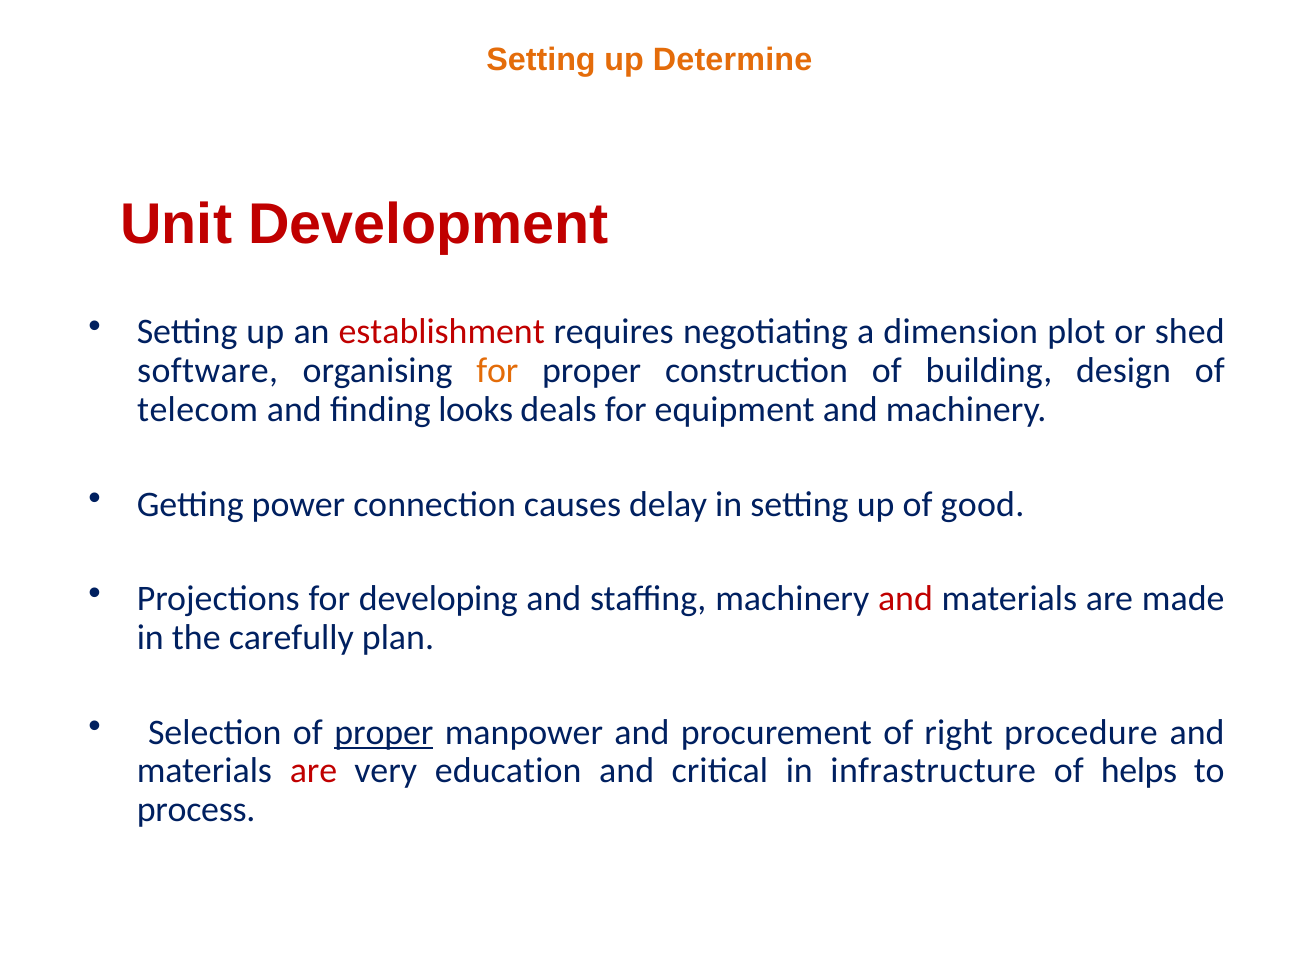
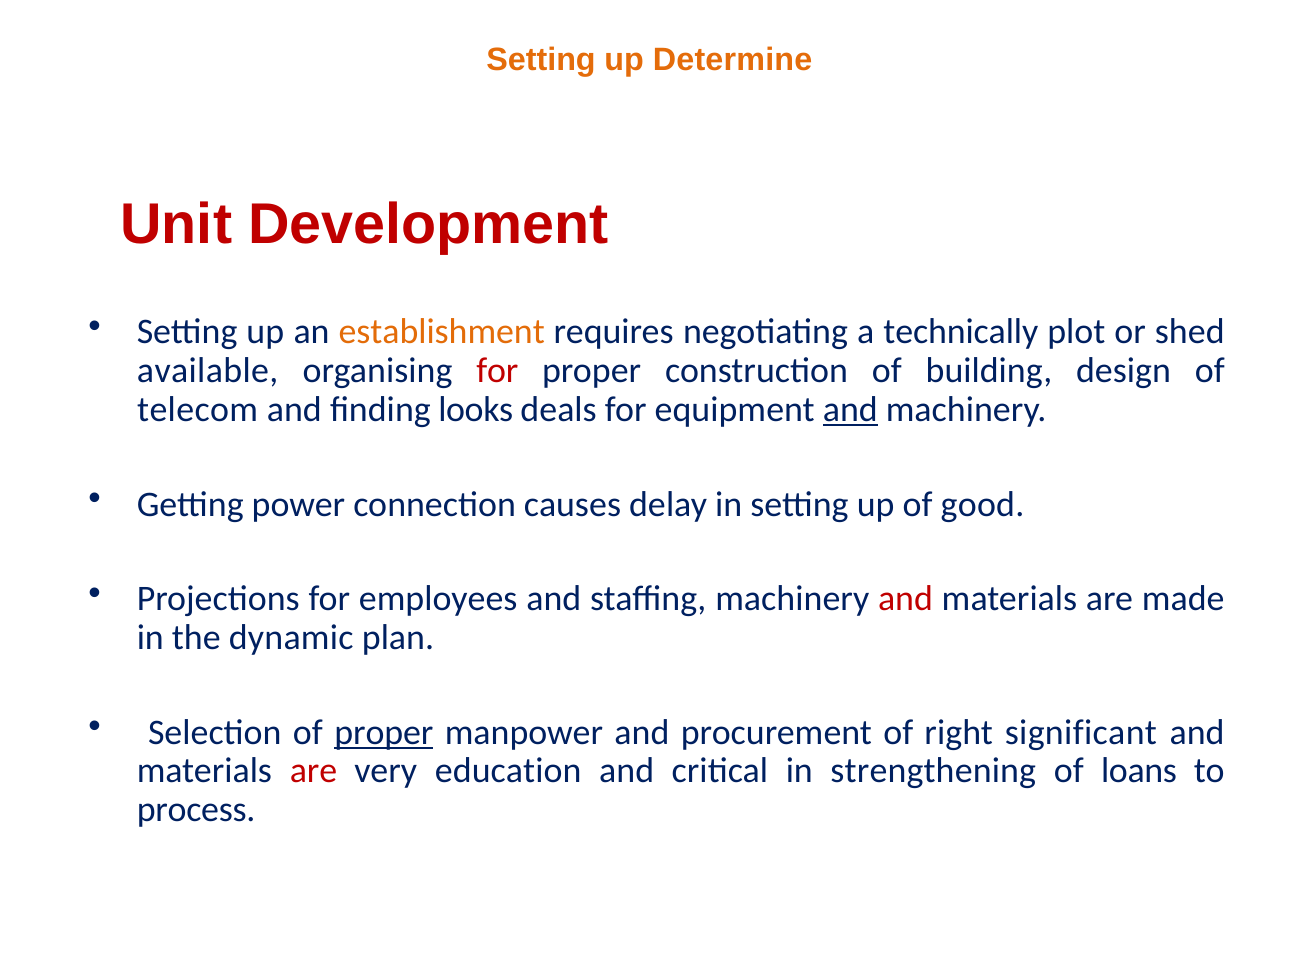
establishment colour: red -> orange (442, 332)
dimension: dimension -> technically (961, 332)
software: software -> available (208, 371)
for colour: orange -> red (497, 371)
and underline: none -> present (850, 410)
developing: developing -> employees (438, 599)
carefully: carefully -> dynamic (291, 638)
procedure: procedure -> significant (1081, 732)
infrastructure: infrastructure -> strengthening (933, 771)
helps: helps -> loans (1139, 771)
